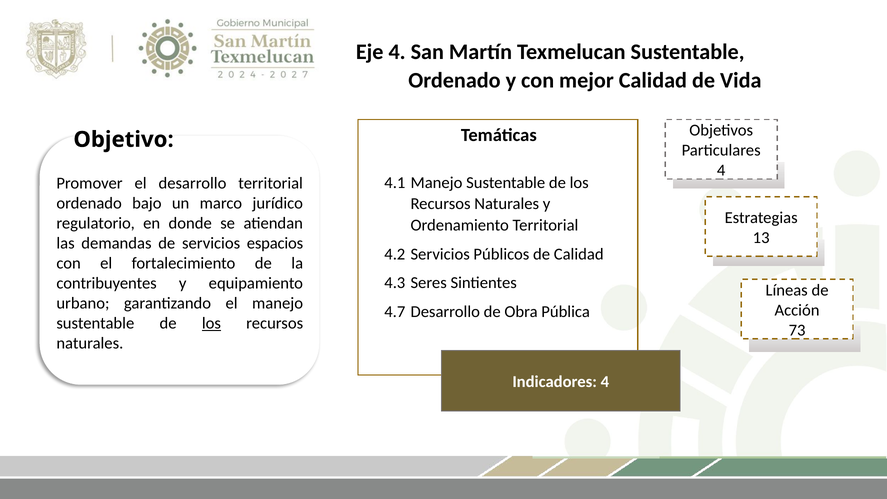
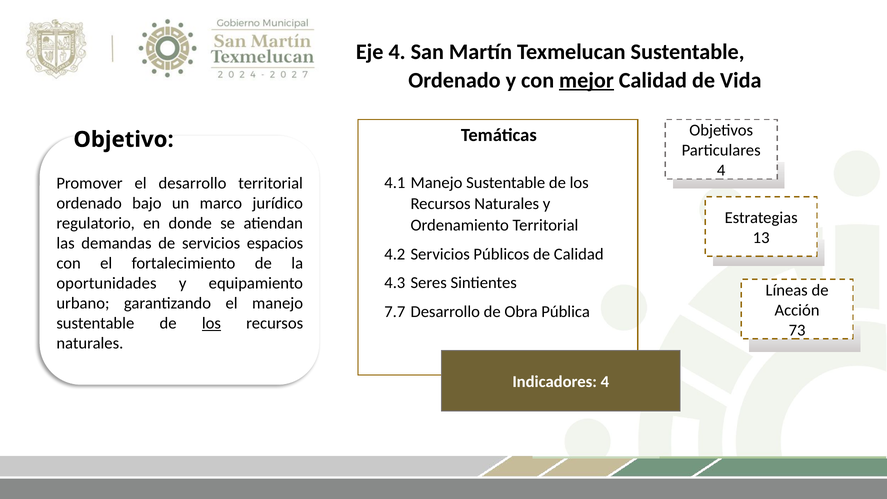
mejor underline: none -> present (586, 80)
contribuyentes: contribuyentes -> oportunidades (106, 283)
4.7: 4.7 -> 7.7 (395, 311)
